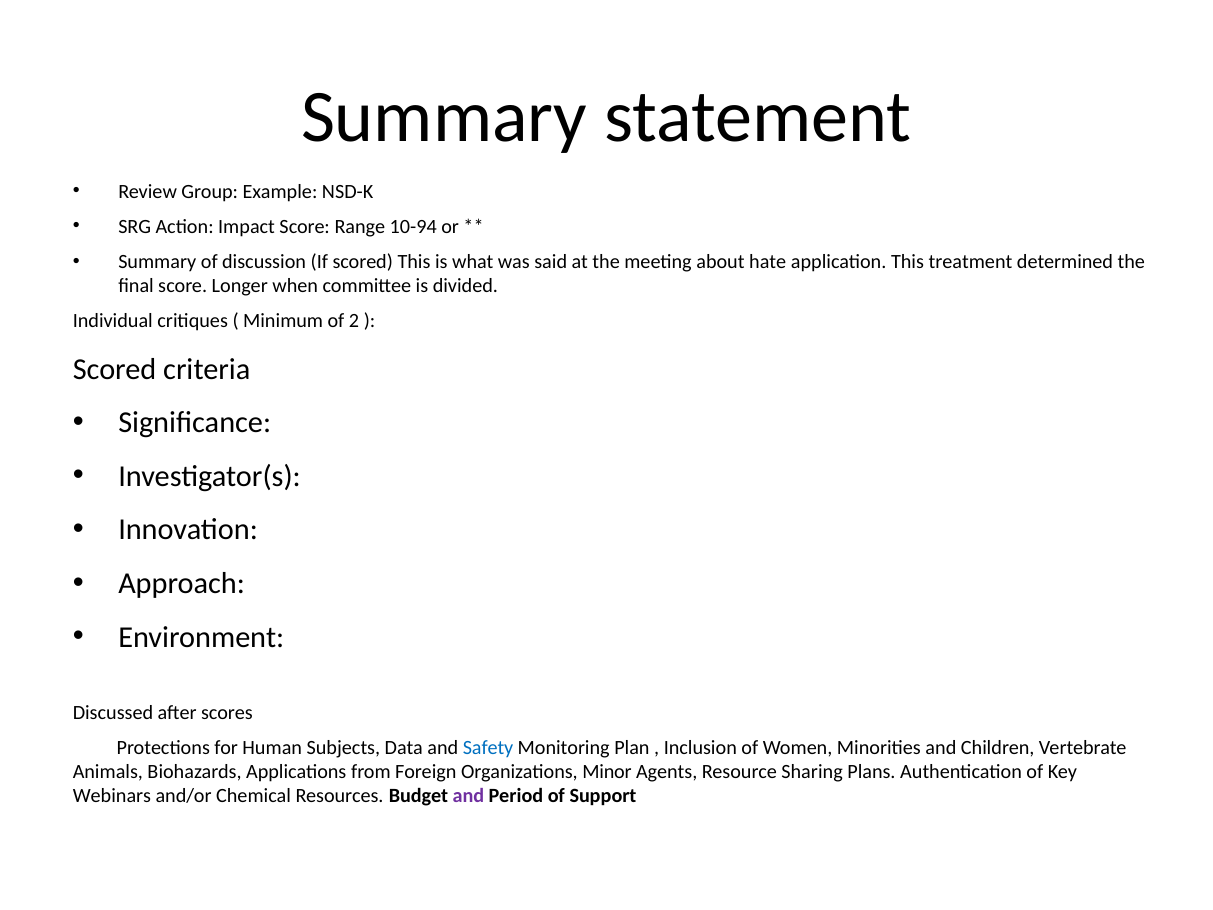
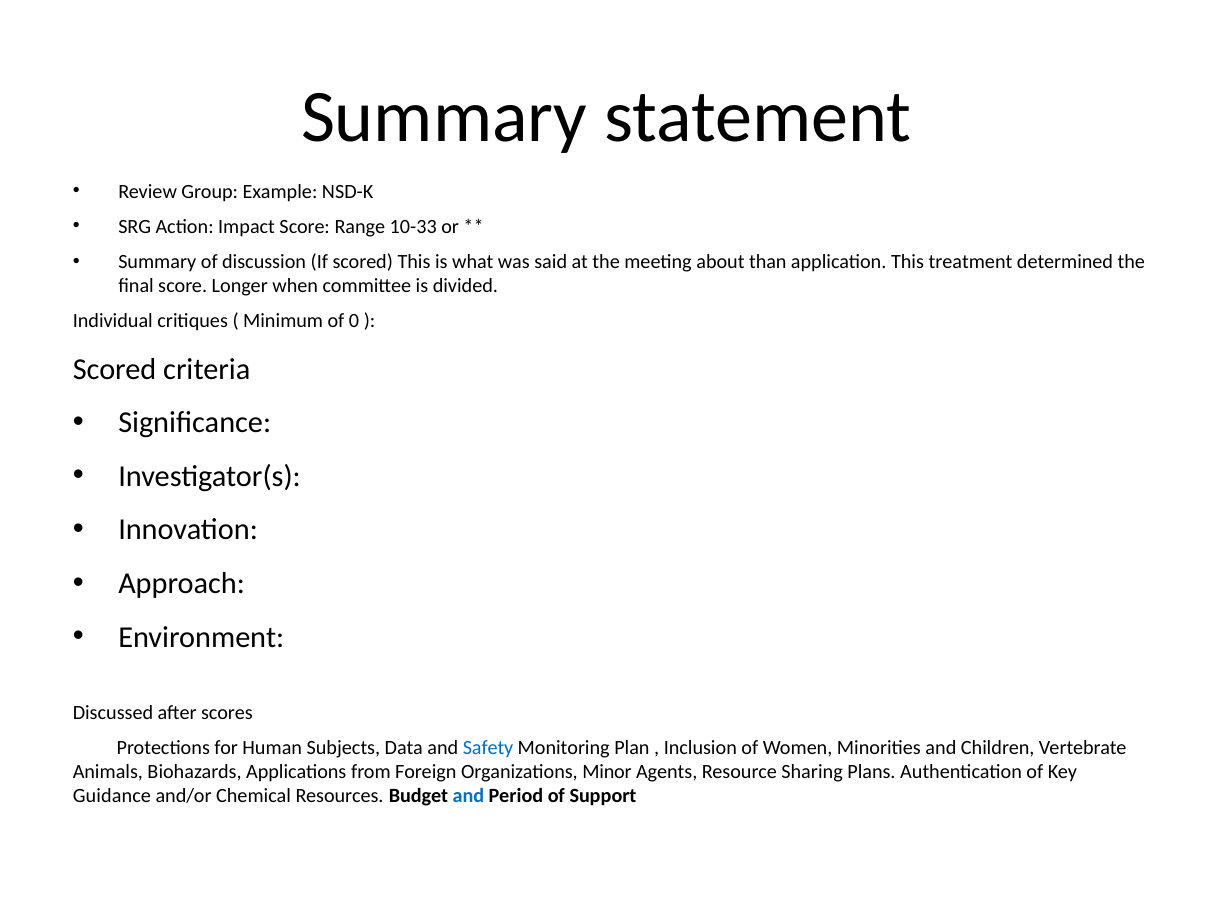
10-94: 10-94 -> 10-33 (413, 226)
hate: hate -> than (768, 262)
2: 2 -> 0 (354, 321)
Webinars: Webinars -> Guidance (112, 796)
and colour: purple -> blue (468, 796)
